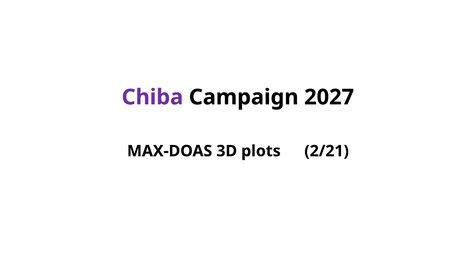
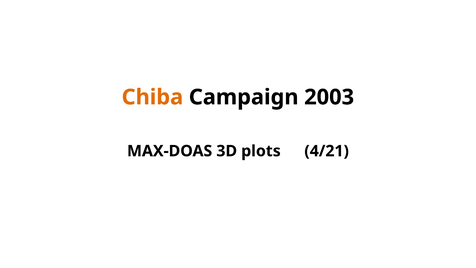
Chiba colour: purple -> orange (152, 97)
2027: 2027 -> 2003 (329, 97)
2/21: 2/21 -> 4/21 (327, 151)
